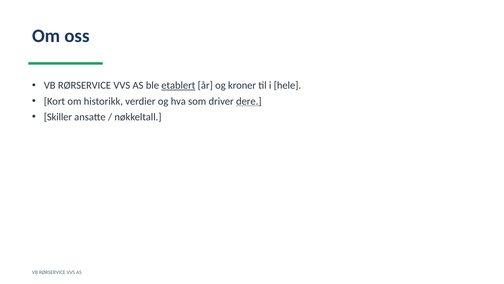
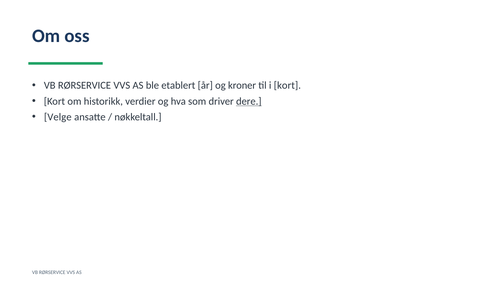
etablert underline: present -> none (178, 85)
i hele: hele -> kort (287, 85)
Skiller: Skiller -> Velge (58, 117)
